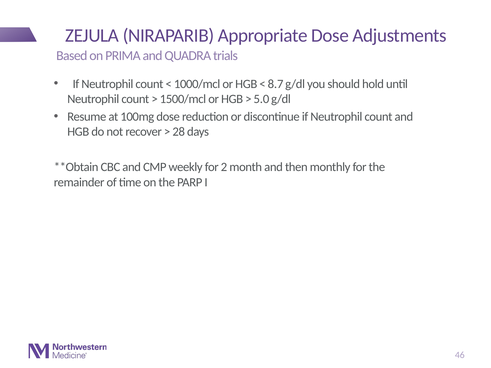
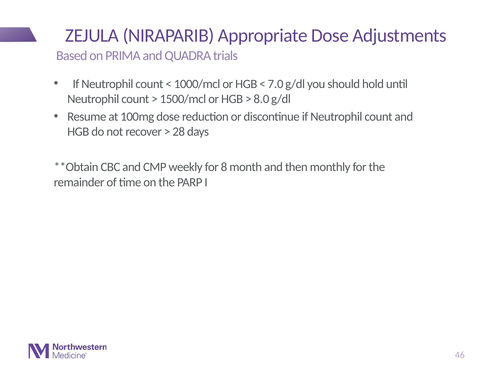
8.7: 8.7 -> 7.0 (276, 84)
5.0: 5.0 -> 8.0 (261, 99)
2: 2 -> 8 (224, 167)
